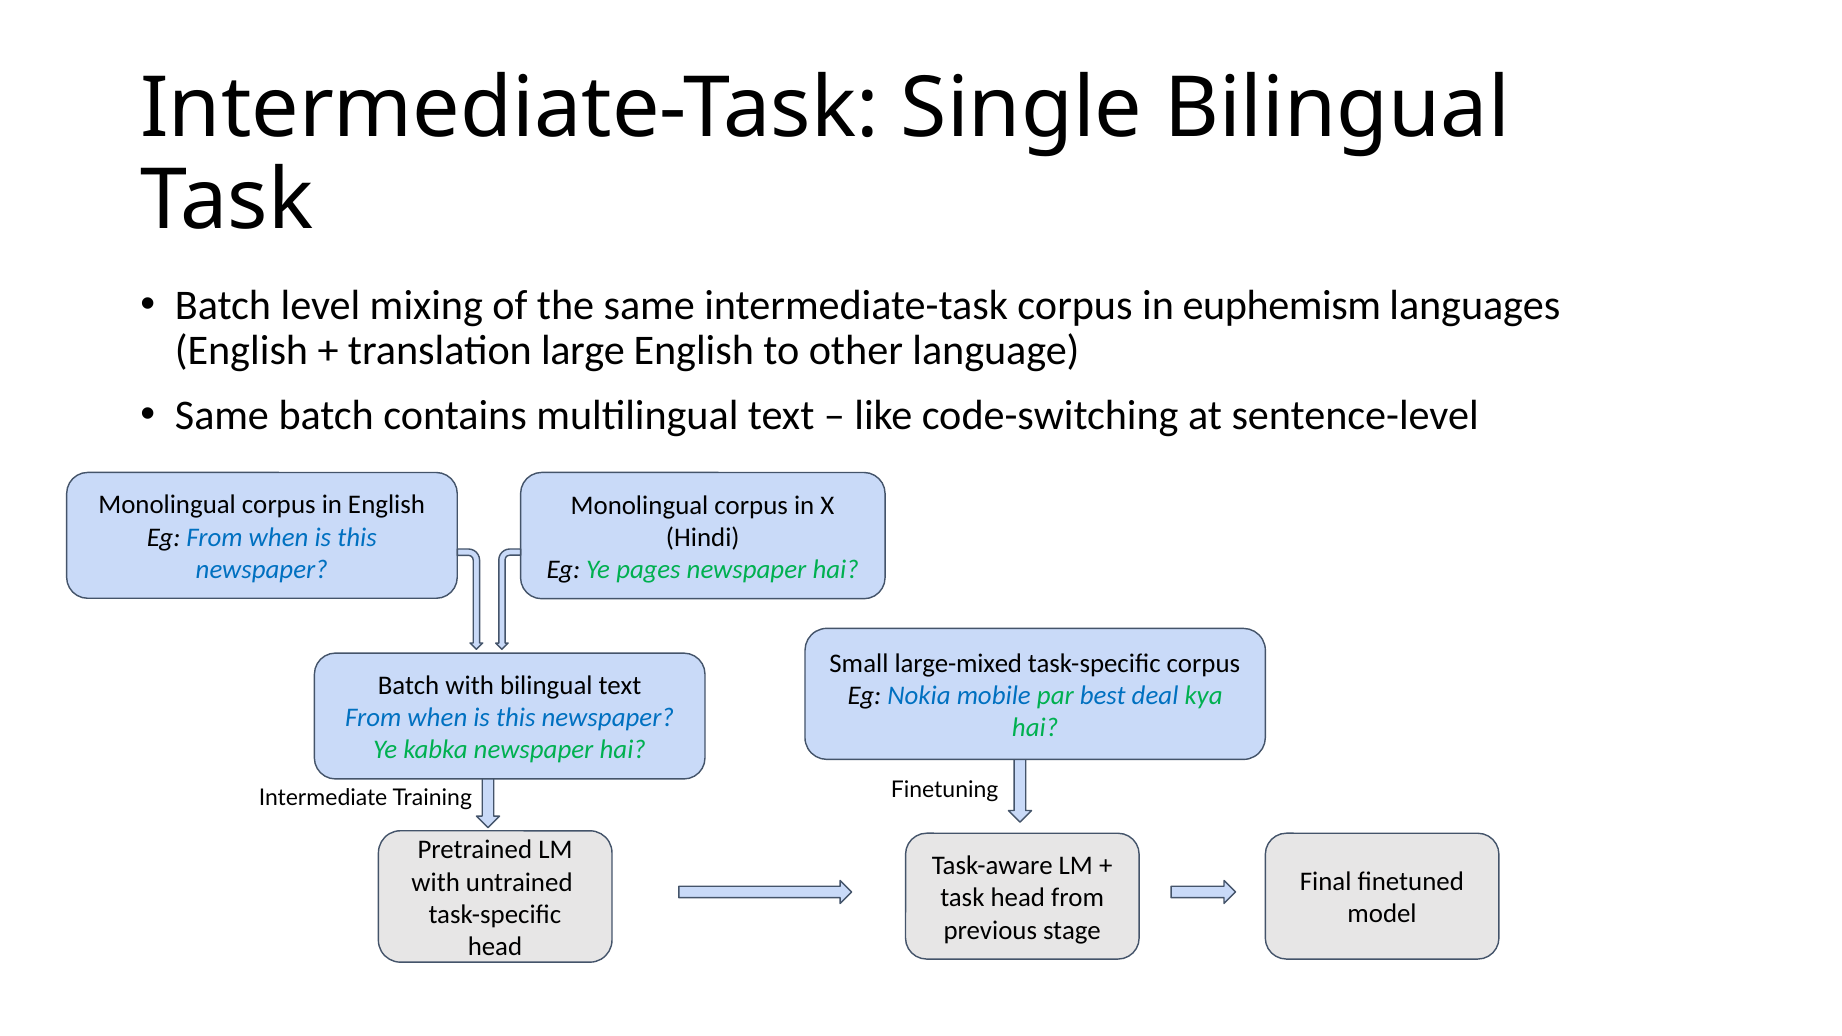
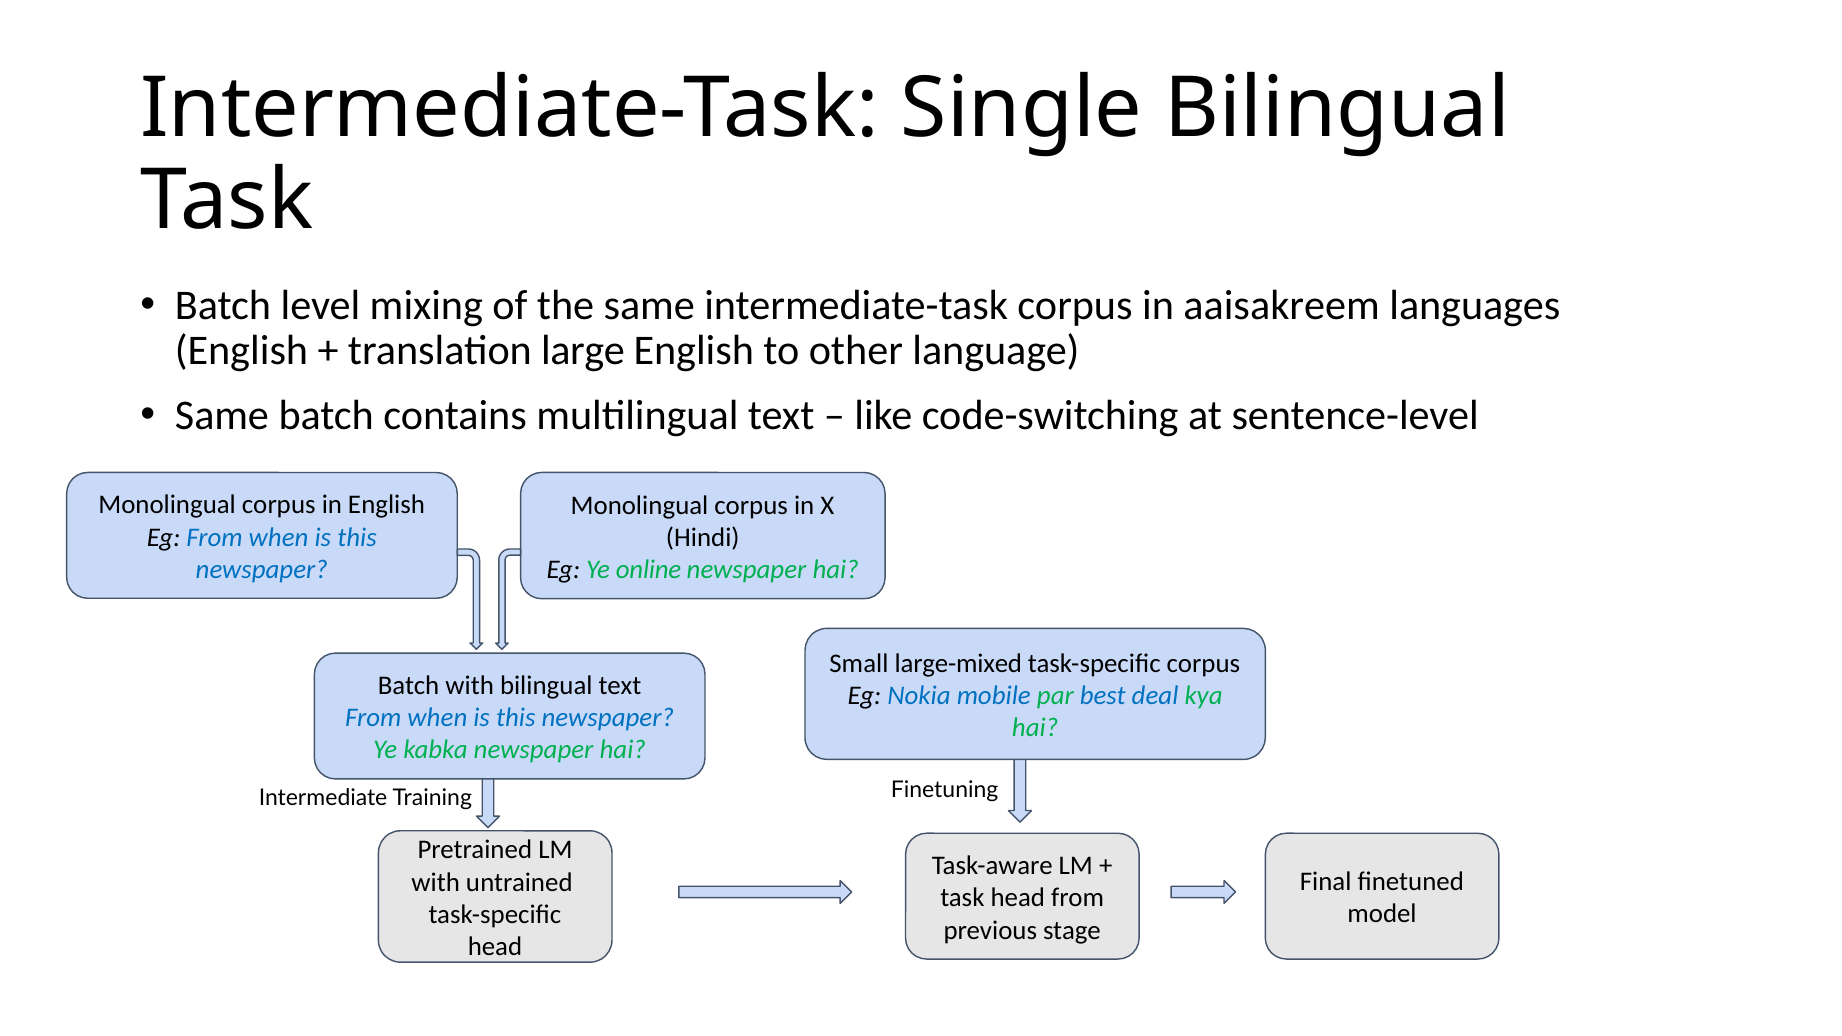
euphemism: euphemism -> aaisakreem (1282, 305)
pages: pages -> online (649, 570)
